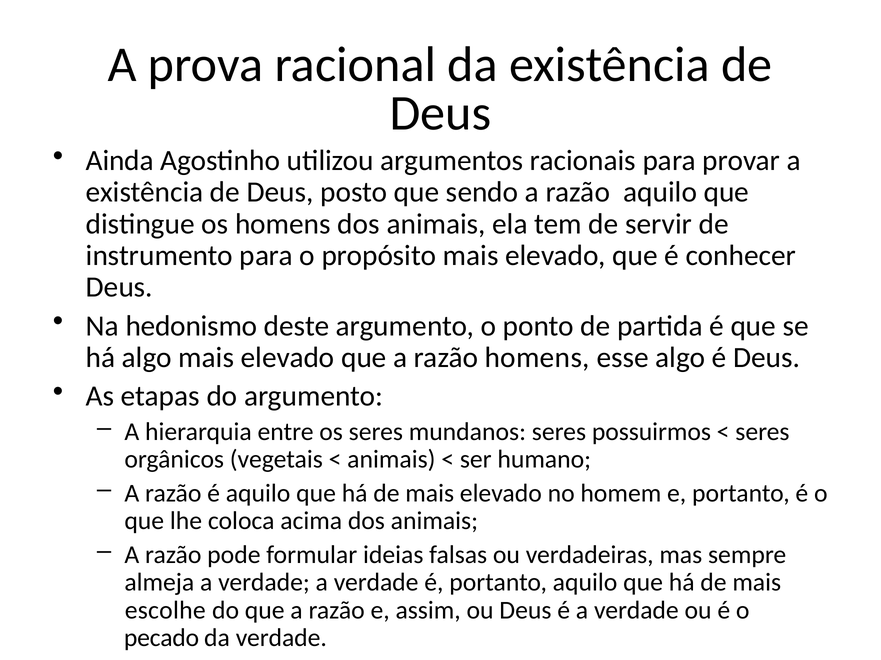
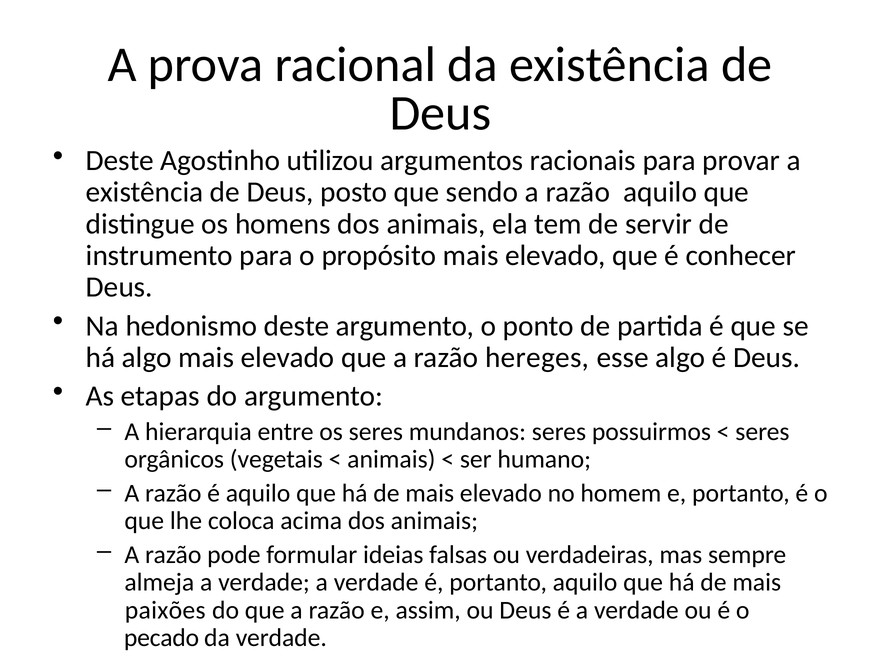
Ainda: Ainda -> Deste (120, 161)
razão homens: homens -> hereges (537, 358)
escolhe: escolhe -> paixões (165, 611)
